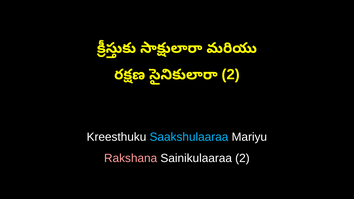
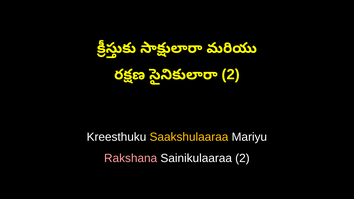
Saakshulaaraa colour: light blue -> yellow (189, 137)
